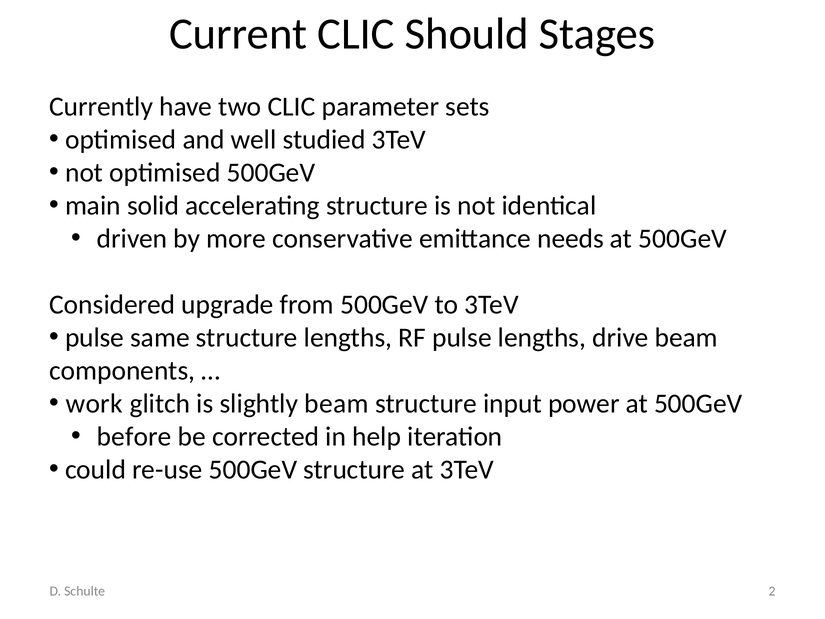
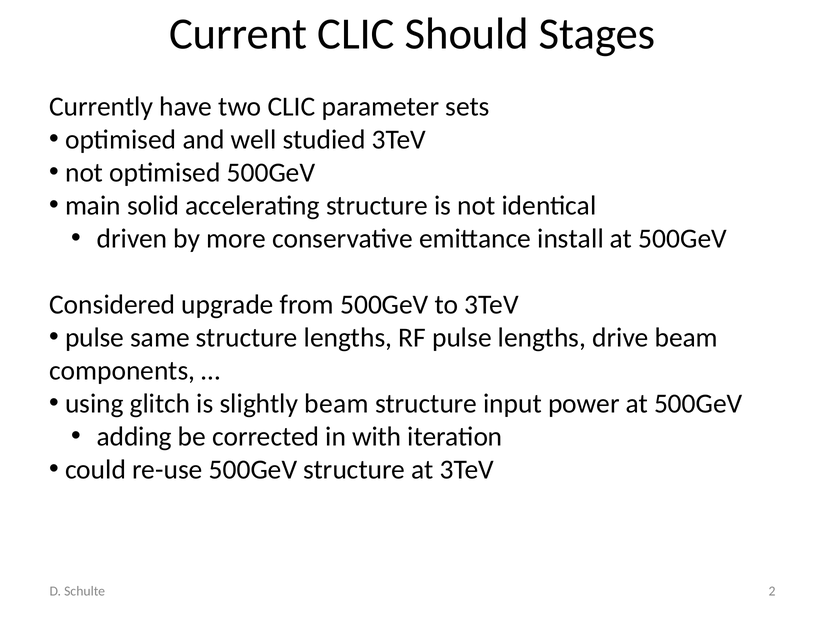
needs: needs -> install (571, 238)
work: work -> using (94, 403)
before: before -> adding (134, 436)
help: help -> with (377, 436)
